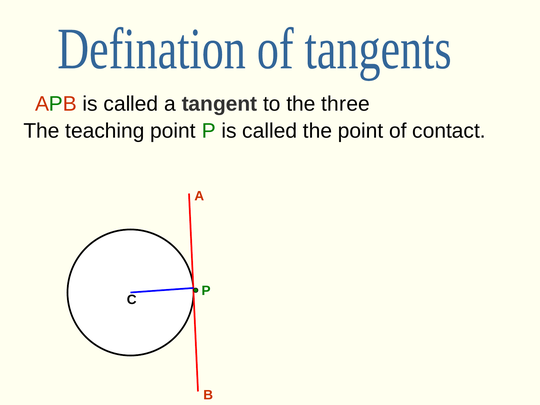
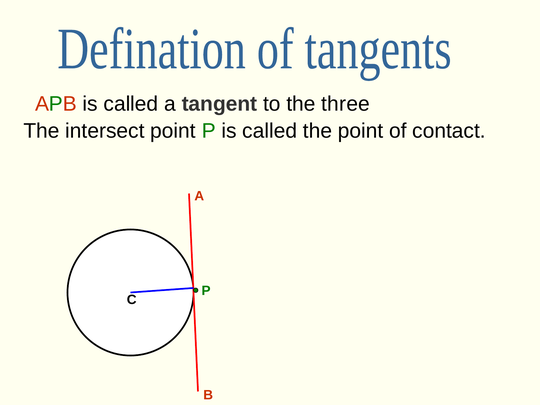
teaching: teaching -> intersect (105, 131)
